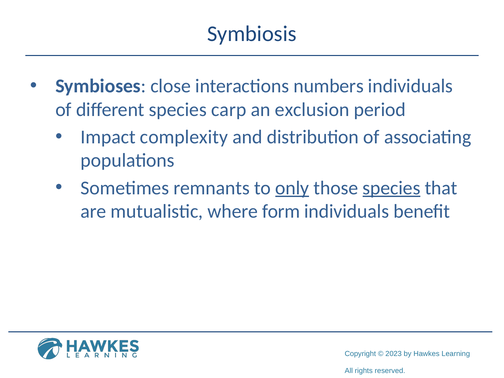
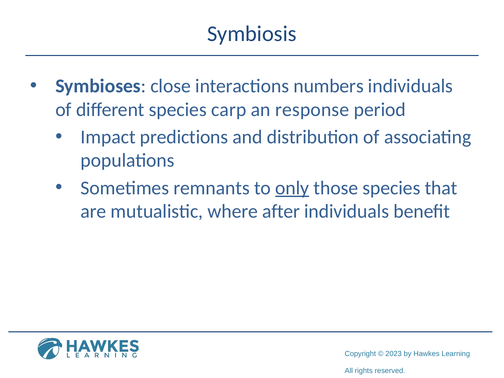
exclusion: exclusion -> response (312, 110)
complexity: complexity -> predictions (184, 137)
species underline: present -> none (391, 188)
form: form -> after (281, 211)
